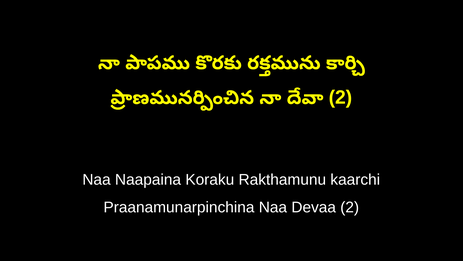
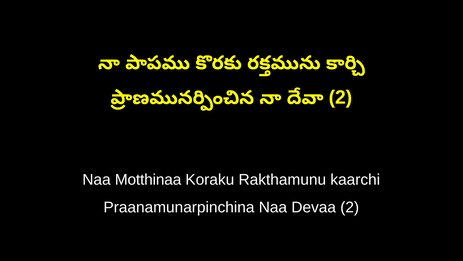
Naapaina: Naapaina -> Motthinaa (148, 179)
